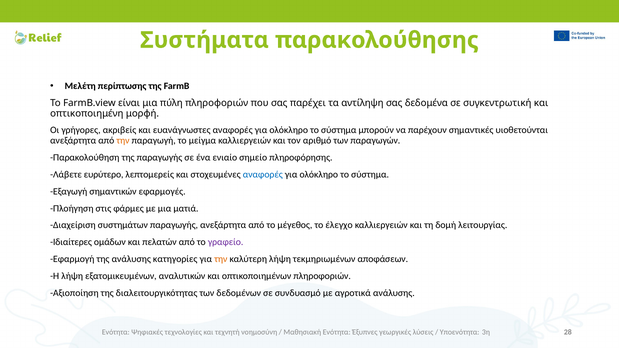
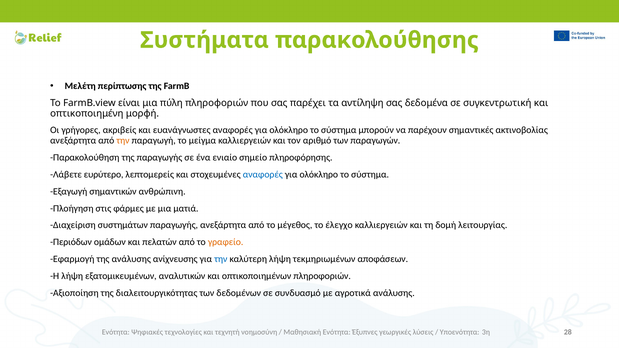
υιοθετούνται: υιοθετούνται -> ακτινοβολίας (522, 130)
εφαρμογές: εφαρμογές -> ανθρώπινη (162, 192)
Ιδιαίτερες: Ιδιαίτερες -> Περιόδων (71, 242)
γραφείο colour: purple -> orange (226, 242)
κατηγορίες: κατηγορίες -> ανίχνευσης (175, 259)
την colour: orange -> blue (221, 259)
